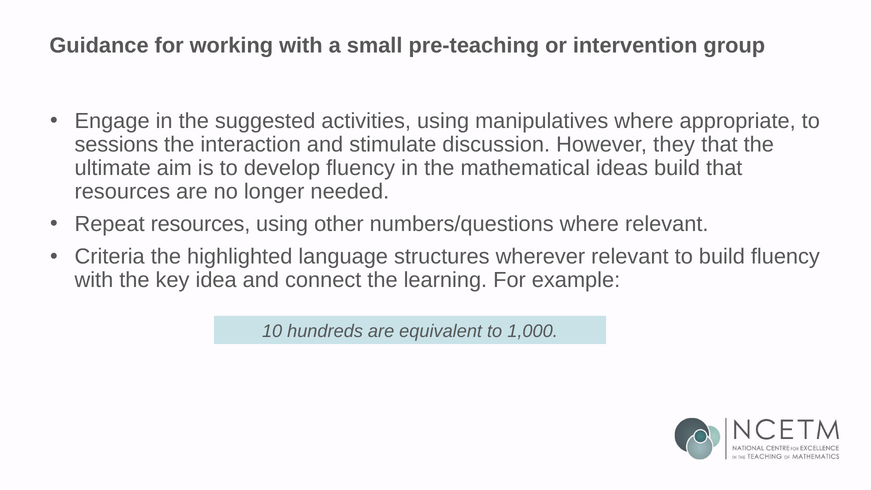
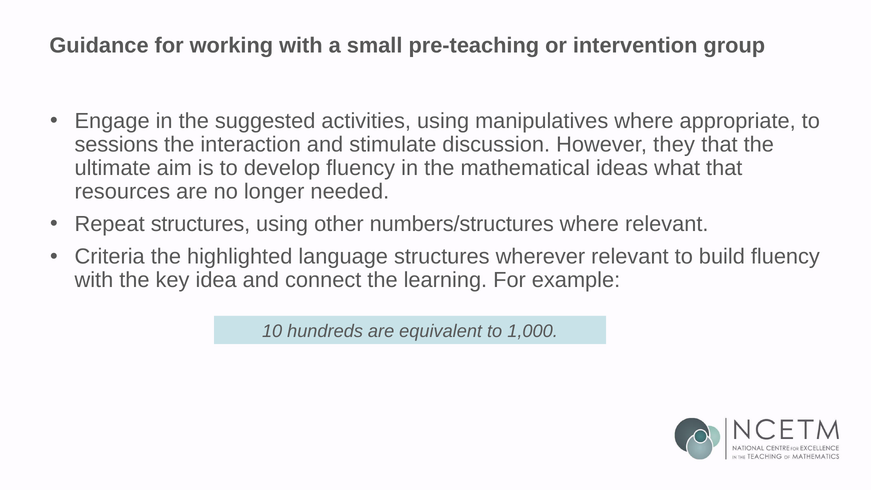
ideas build: build -> what (677, 168)
Repeat resources: resources -> structures (200, 224)
numbers/questions: numbers/questions -> numbers/structures (462, 224)
